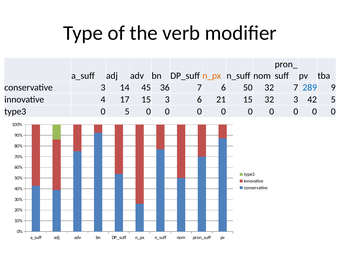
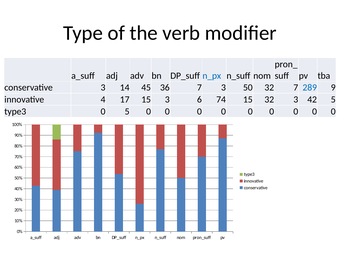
n_px colour: orange -> blue (212, 76)
7 6: 6 -> 3 (223, 88)
21: 21 -> 74 (221, 100)
